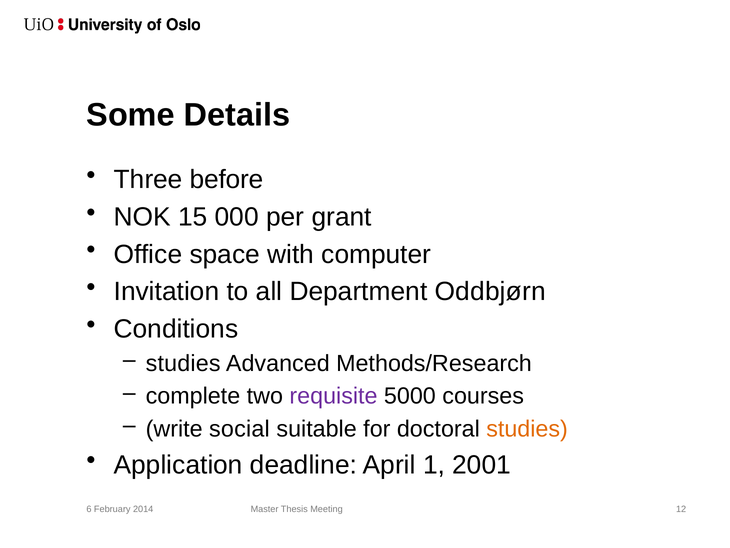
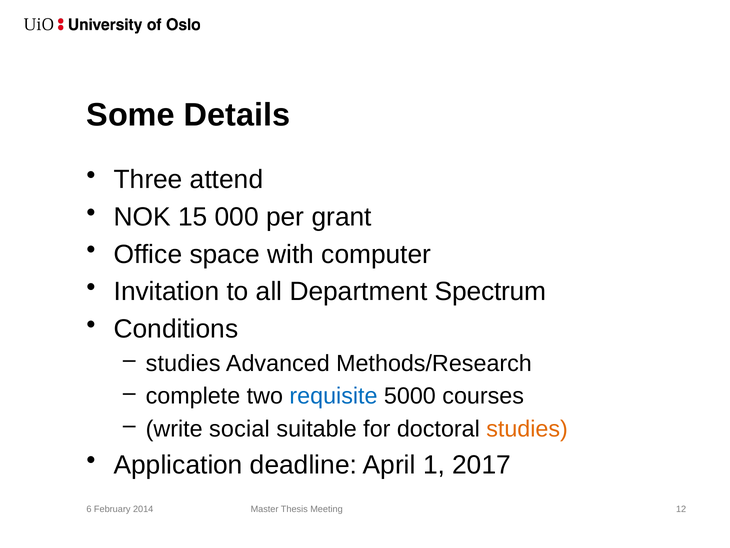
before: before -> attend (227, 179)
Oddbjørn: Oddbjørn -> Spectrum (490, 291)
requisite colour: purple -> blue (333, 396)
2001: 2001 -> 2017 (482, 464)
